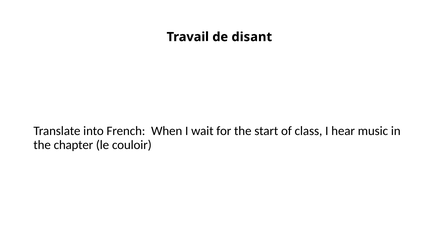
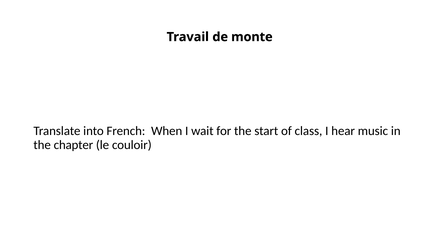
disant: disant -> monte (252, 37)
